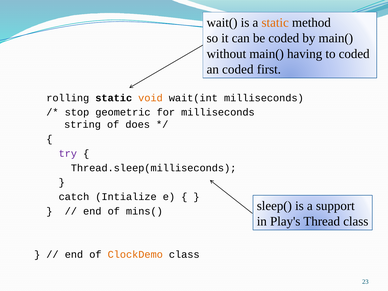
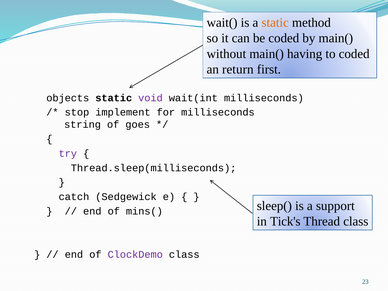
an coded: coded -> return (238, 69)
rolling: rolling -> objects (68, 98)
void colour: orange -> purple (150, 98)
geometric: geometric -> implement (123, 112)
does: does -> goes (138, 125)
Intialize: Intialize -> Sedgewick (126, 197)
Play's: Play's -> Tick's (285, 221)
ClockDemo colour: orange -> purple (135, 255)
